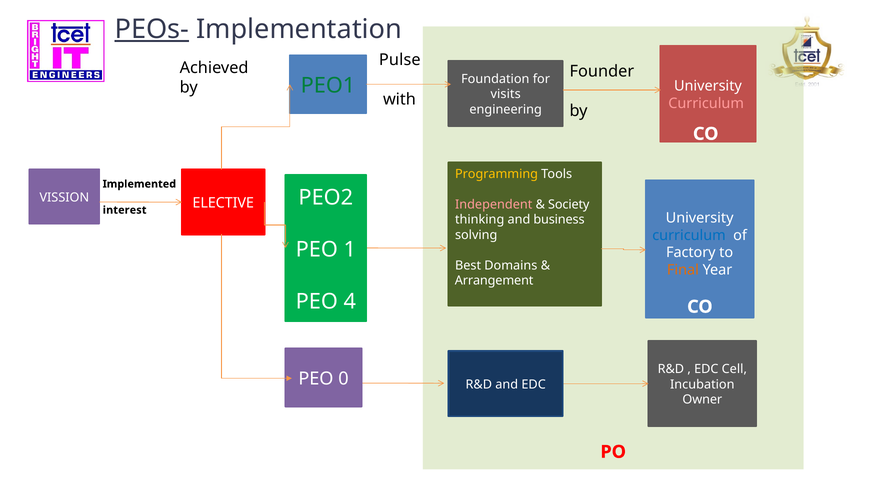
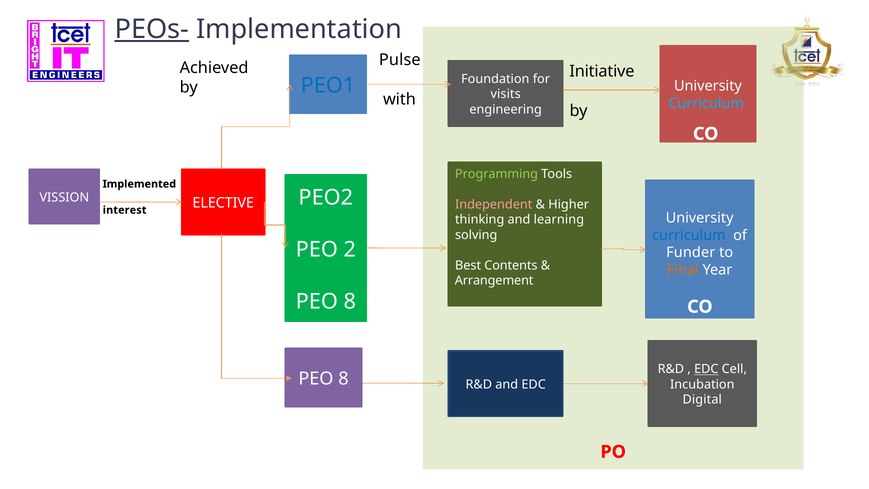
Founder: Founder -> Initiative (602, 71)
PEO1 colour: green -> blue (328, 86)
Curriculum colour: pink -> light blue (706, 103)
Programming colour: yellow -> light green (497, 174)
Society: Society -> Higher (569, 204)
business: business -> learning (559, 220)
1: 1 -> 2 (350, 249)
Factory: Factory -> Funder (691, 253)
Domains: Domains -> Contents (511, 265)
4: 4 -> 8 (350, 302)
EDC underline: none -> present (706, 369)
0: 0 -> 8 (343, 378)
Owner: Owner -> Digital (702, 400)
